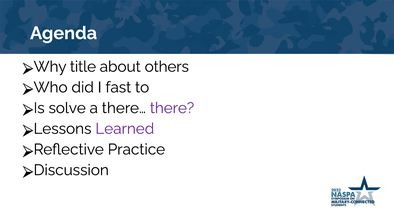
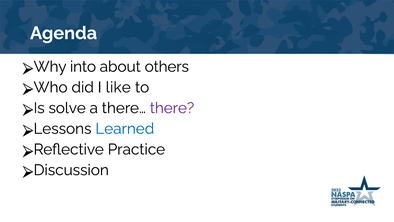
title: title -> into (83, 67)
fast: fast -> like (118, 87)
Learned colour: purple -> blue (125, 128)
